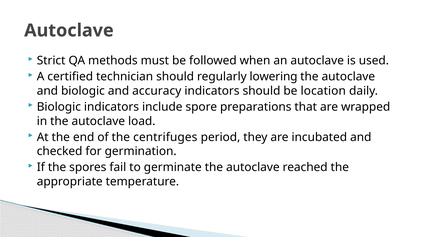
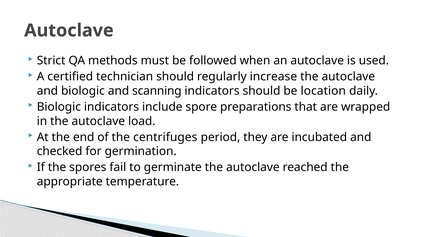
lowering: lowering -> increase (273, 77)
accuracy: accuracy -> scanning (157, 91)
